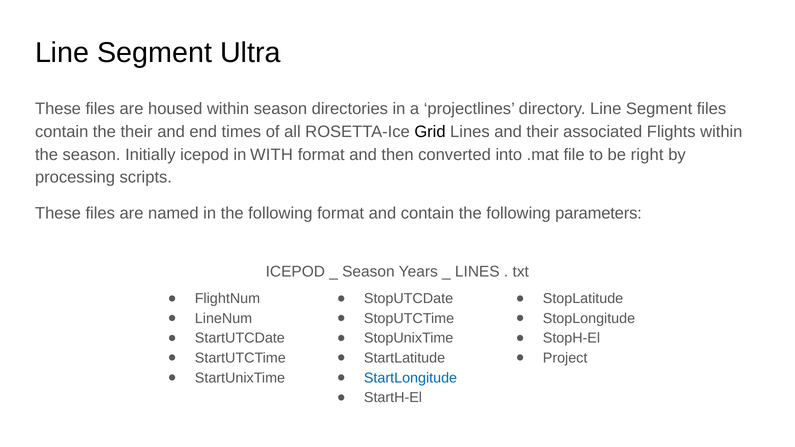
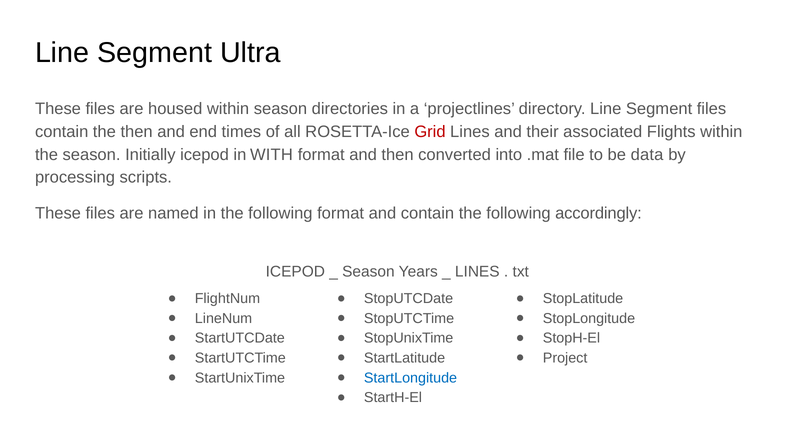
the their: their -> then (137, 132)
Grid colour: black -> red (430, 132)
right: right -> data (647, 155)
parameters: parameters -> accordingly (599, 214)
